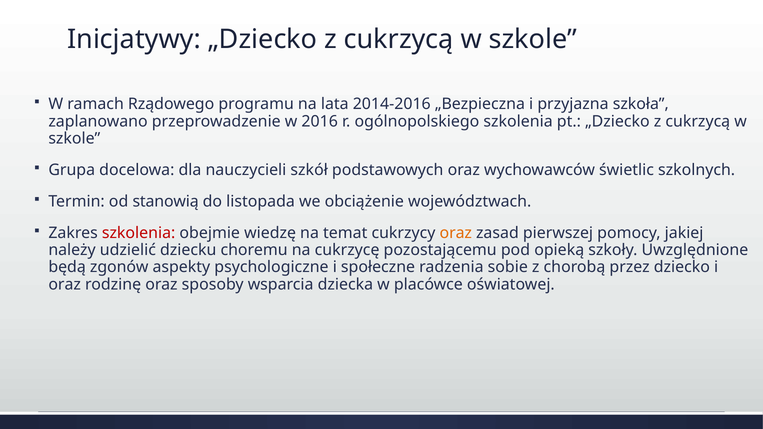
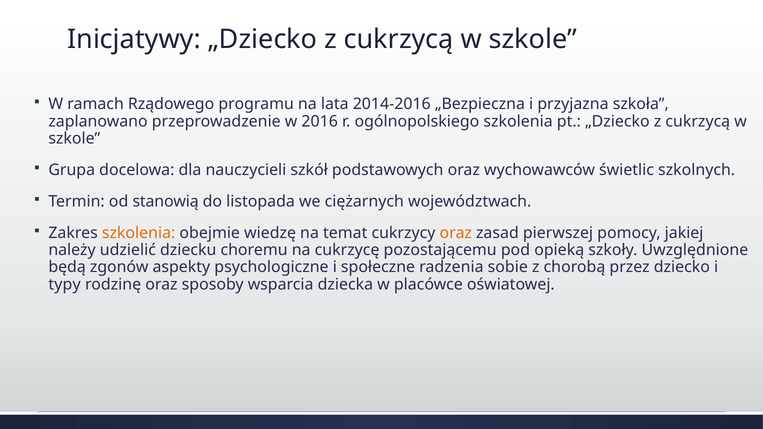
obciążenie: obciążenie -> ciężarnych (364, 202)
szkolenia colour: red -> orange (139, 233)
oraz: oraz -> typy (65, 285)
